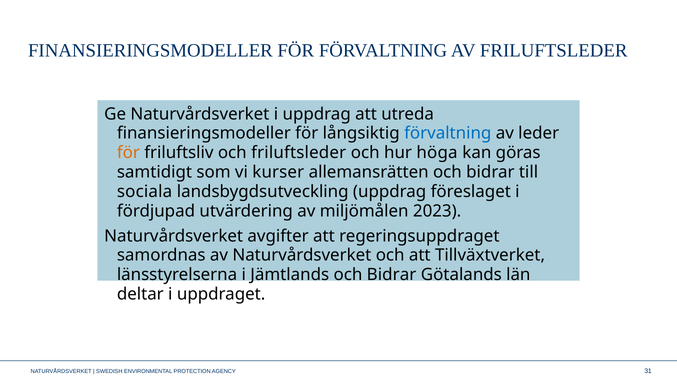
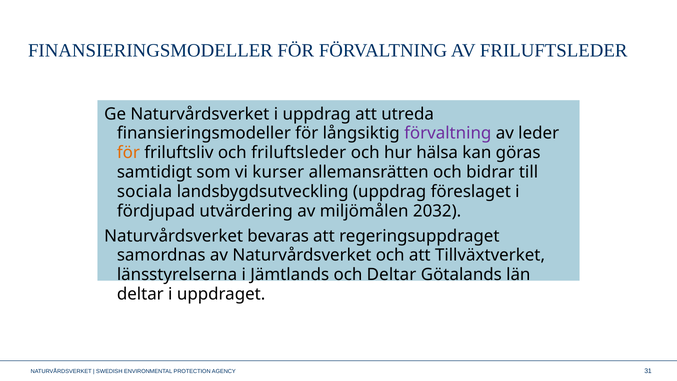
förvaltning colour: blue -> purple (448, 133)
höga: höga -> hälsa (437, 153)
2023: 2023 -> 2032 (437, 211)
avgifter: avgifter -> bevaras (278, 236)
Jämtlands och Bidrar: Bidrar -> Deltar (391, 275)
